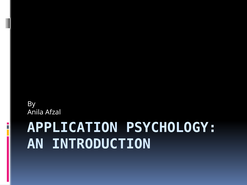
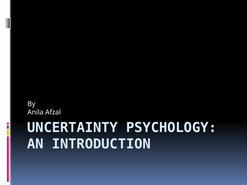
APPLICATION: APPLICATION -> UNCERTAINTY (72, 128)
